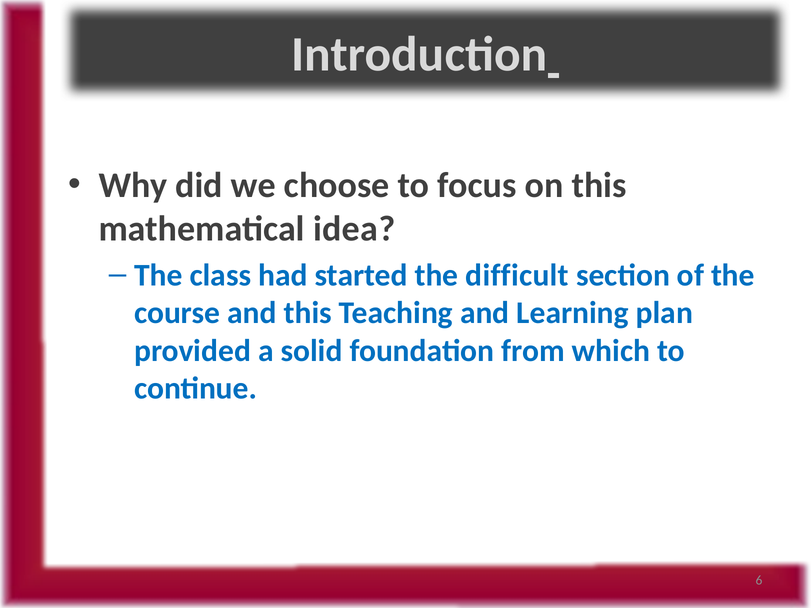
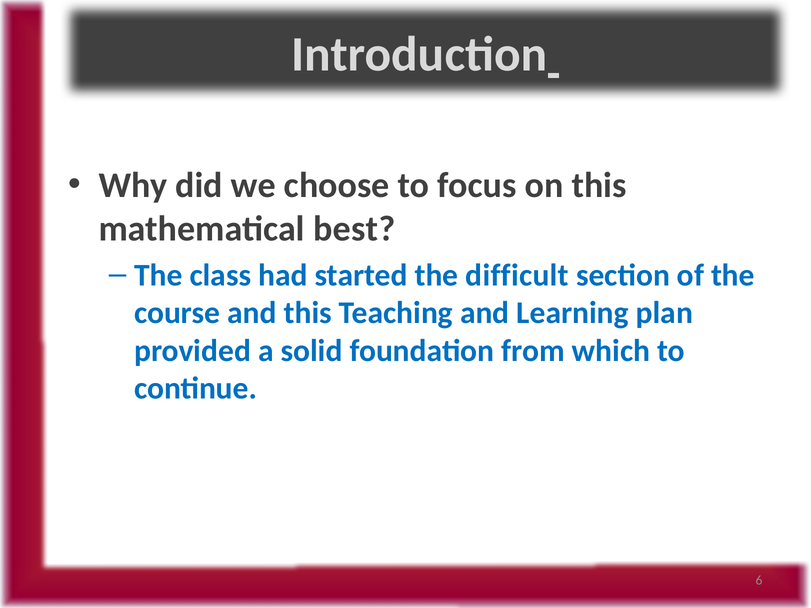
idea: idea -> best (354, 229)
